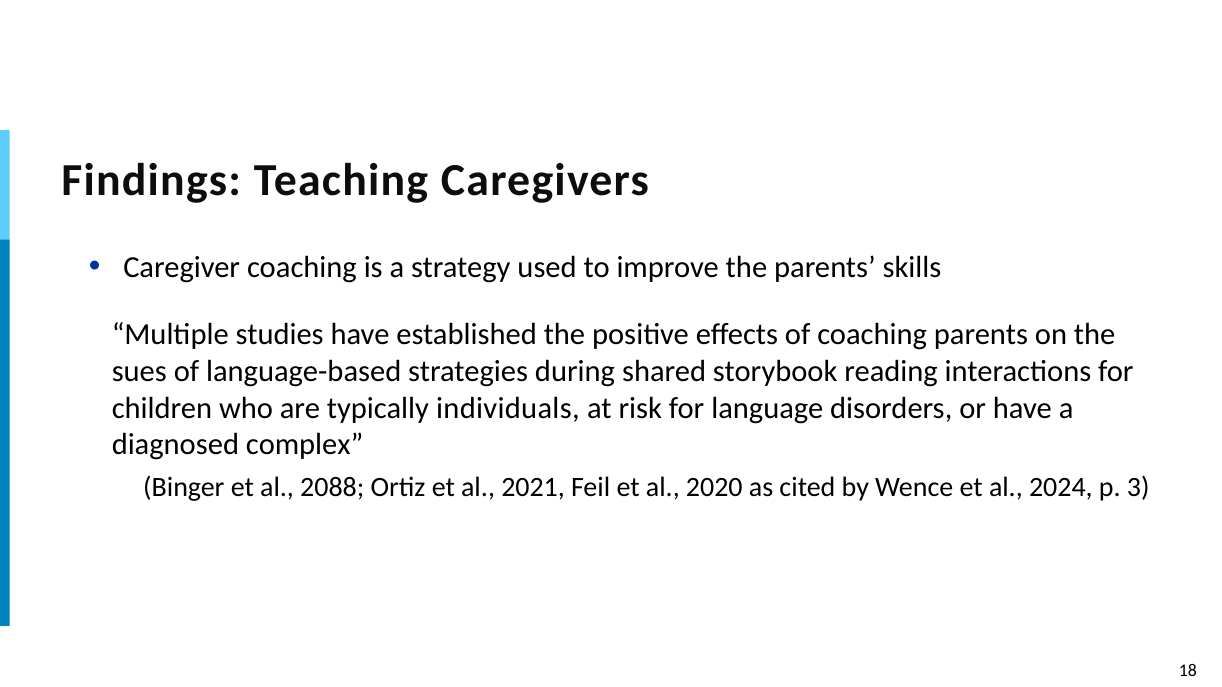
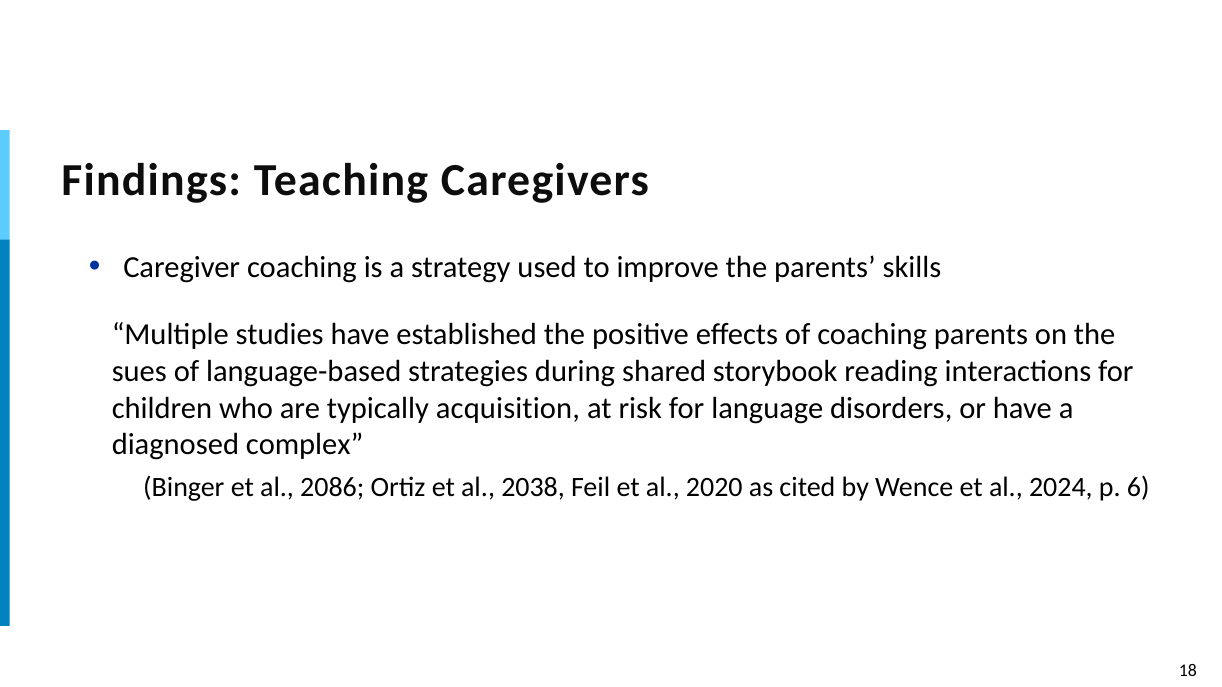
individuals: individuals -> acquisition (508, 408)
2088: 2088 -> 2086 (332, 488)
2021: 2021 -> 2038 (533, 488)
3: 3 -> 6 (1138, 488)
